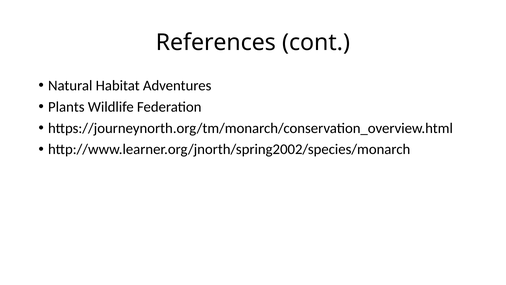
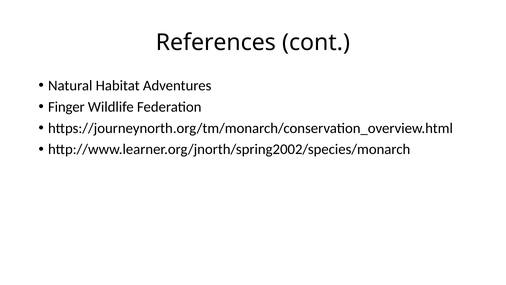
Plants: Plants -> Finger (66, 107)
